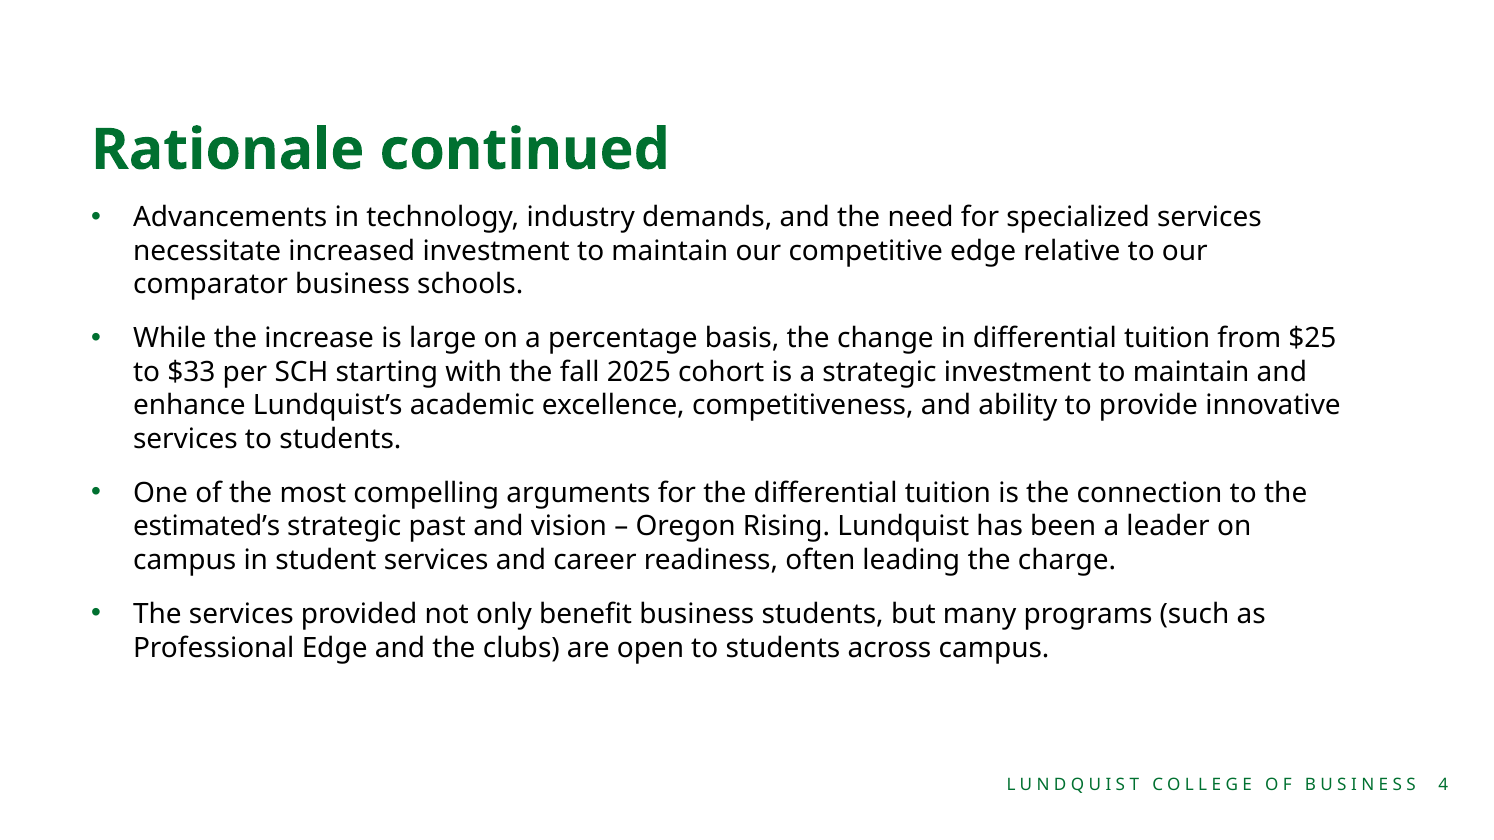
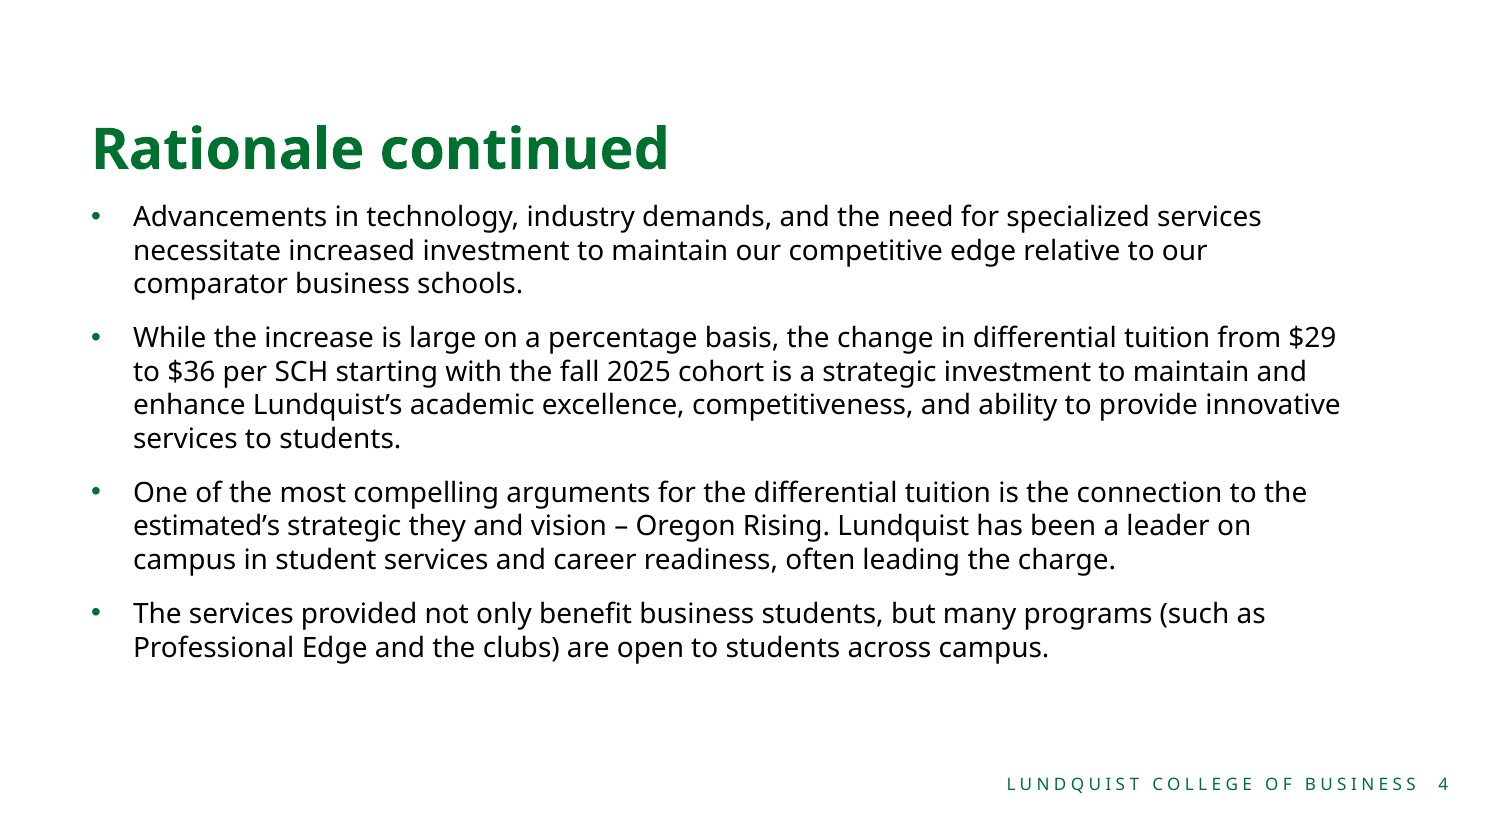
$25: $25 -> $29 (1312, 339)
$33: $33 -> $36 (191, 372)
past: past -> they (437, 527)
